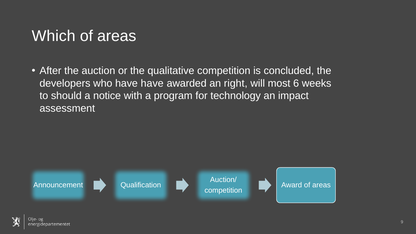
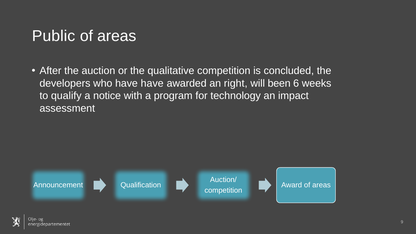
Which: Which -> Public (54, 36)
most: most -> been (279, 83)
should: should -> qualify (66, 96)
